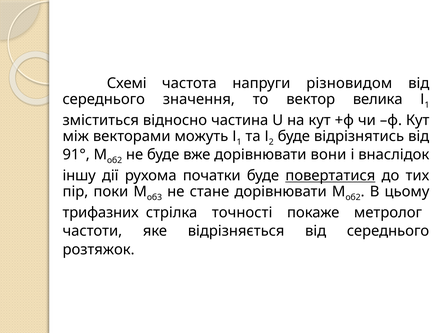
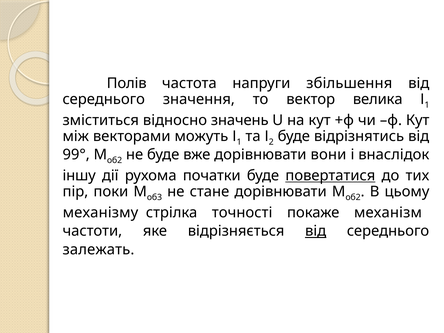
Схемі: Схемі -> Полів (127, 83)
різновидом: різновидом -> збільшення (349, 83)
частина: частина -> значень (240, 120)
91°: 91° -> 99° (76, 155)
трифазних: трифазних -> механізму (100, 213)
метролог: метролог -> механізм (388, 213)
від underline: none -> present (316, 231)
розтяжок: розтяжок -> залежать (98, 250)
